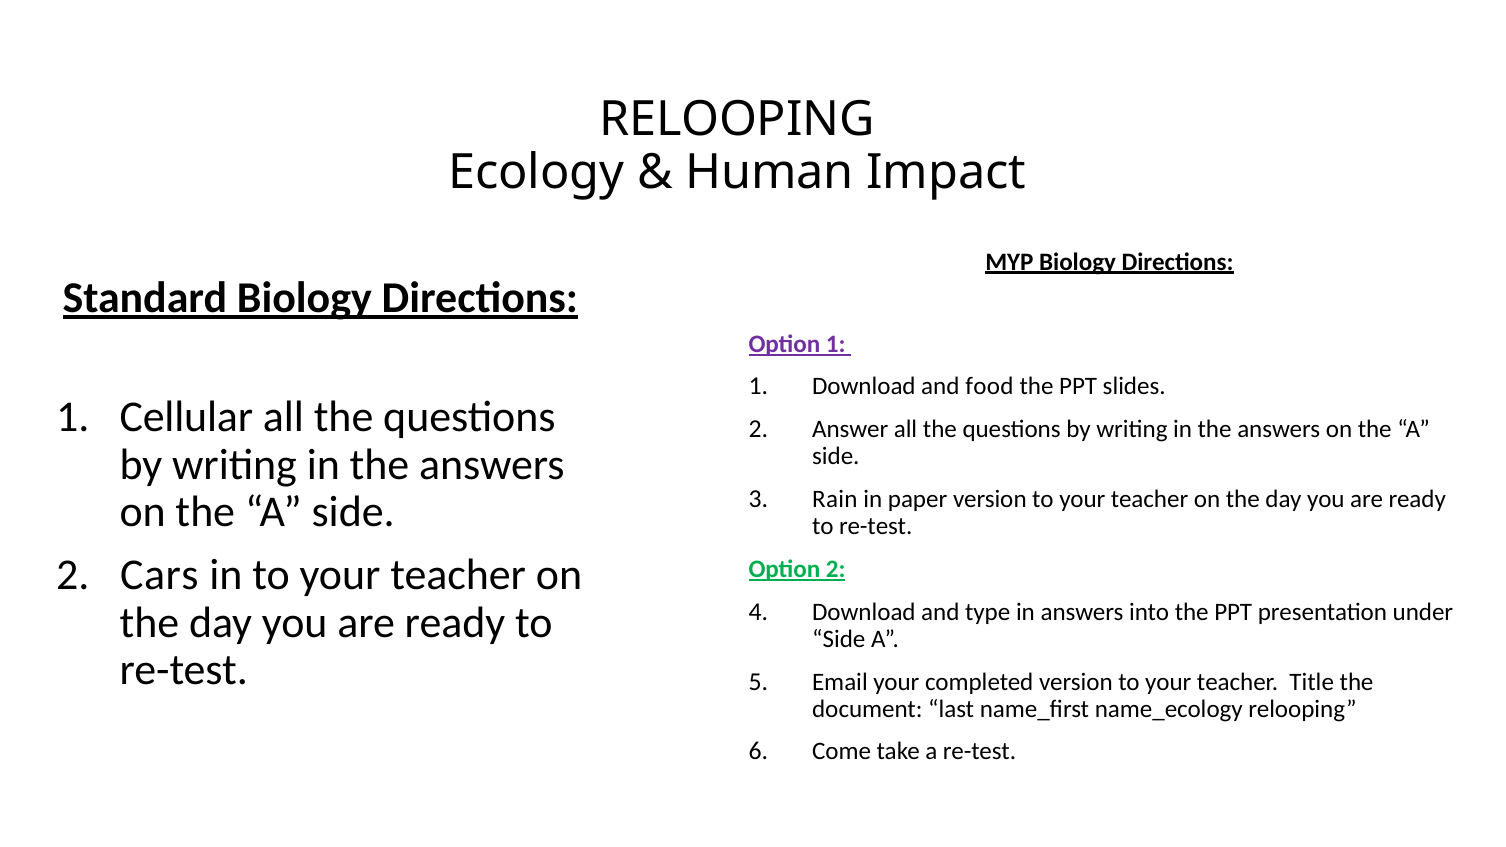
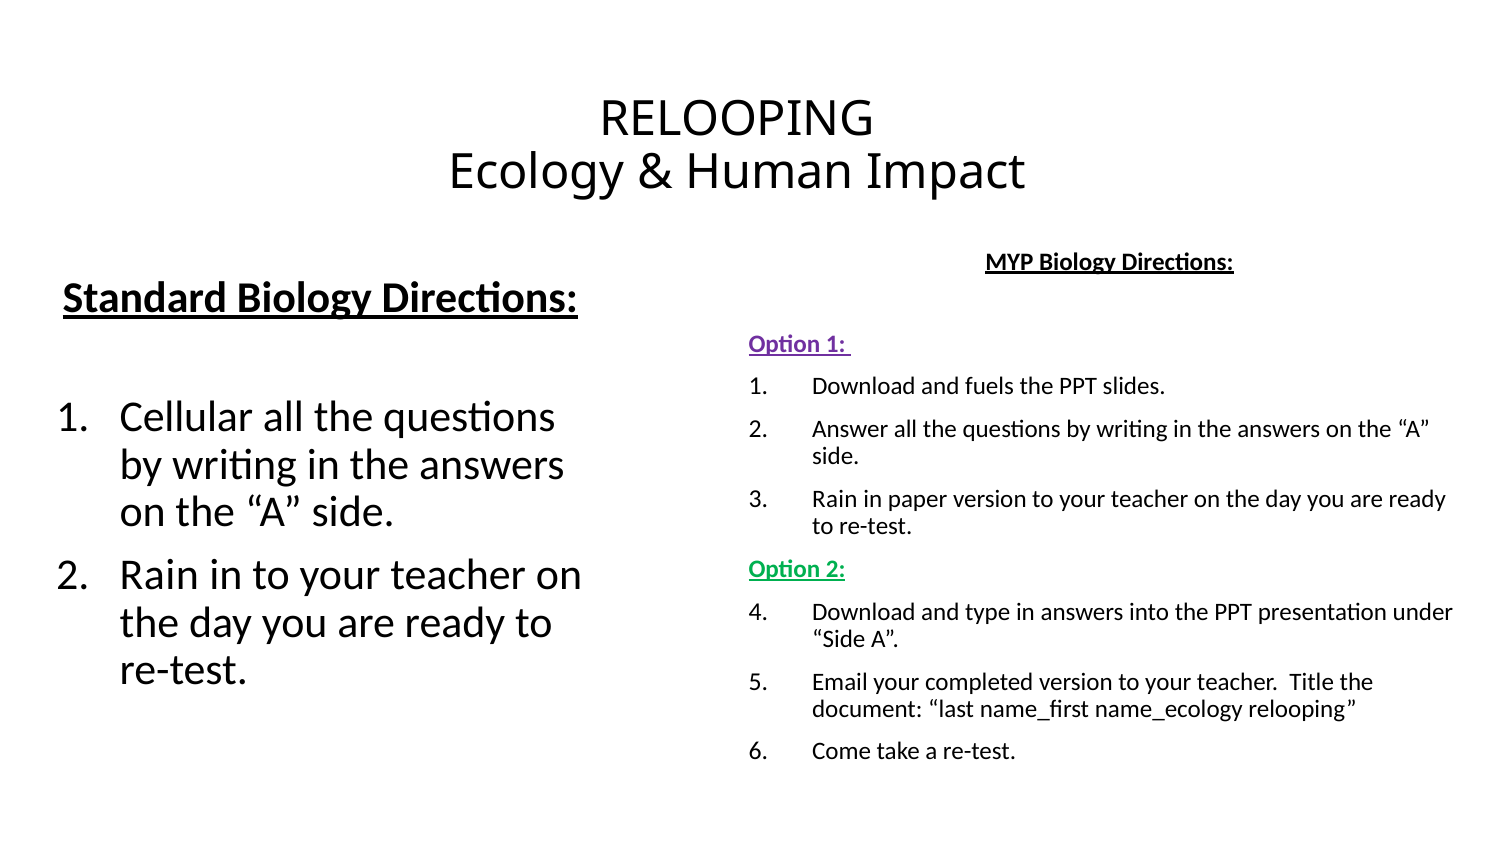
food: food -> fuels (990, 387)
2 Cars: Cars -> Rain (159, 575)
